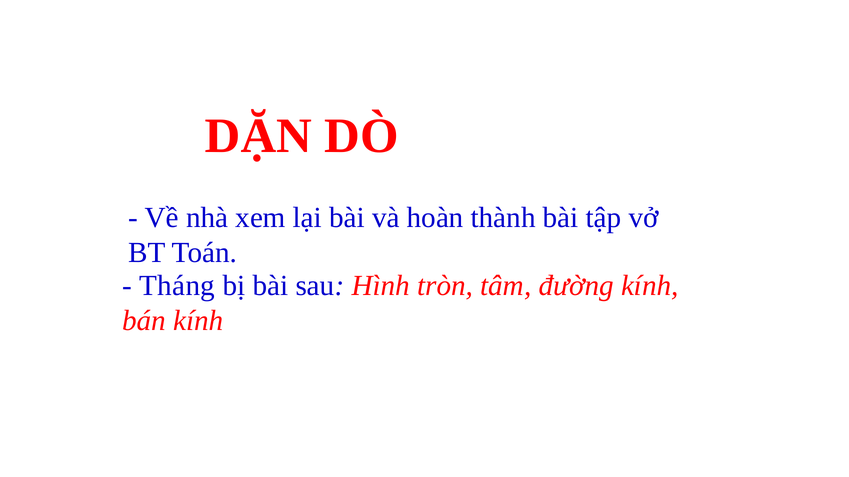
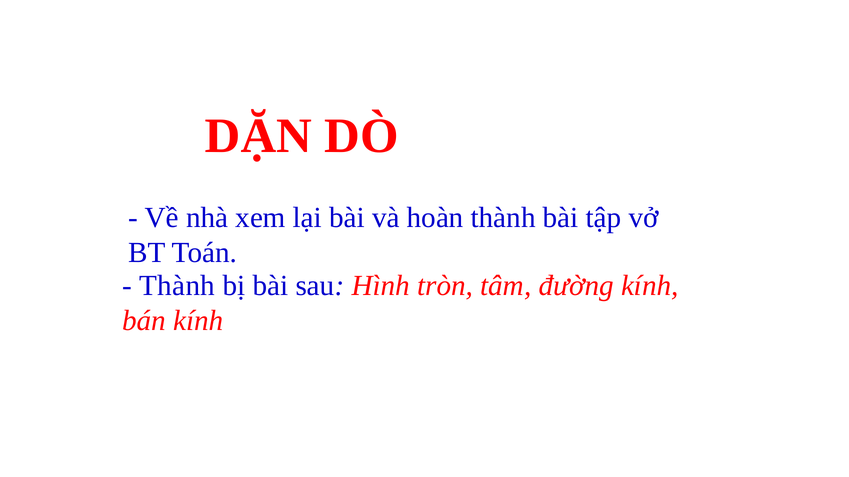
Tháng: Tháng -> Thành (177, 286)
